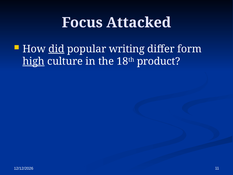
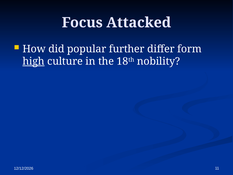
did underline: present -> none (56, 49)
writing: writing -> further (127, 49)
product: product -> nobility (158, 61)
